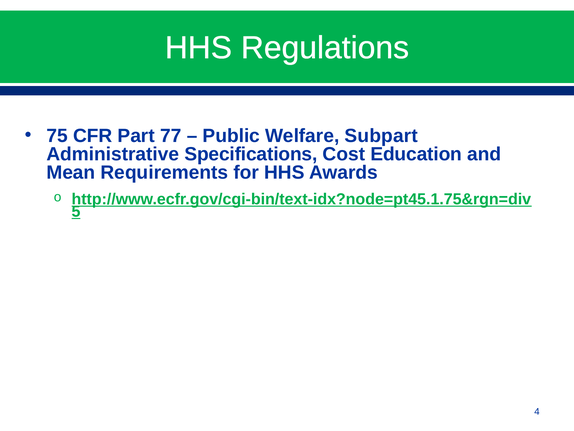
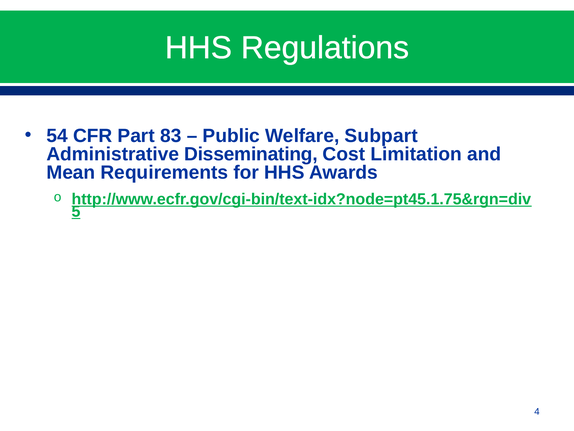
75: 75 -> 54 (57, 136)
77: 77 -> 83 (171, 136)
Specifications: Specifications -> Disseminating (251, 154)
Education: Education -> Limitation (416, 154)
